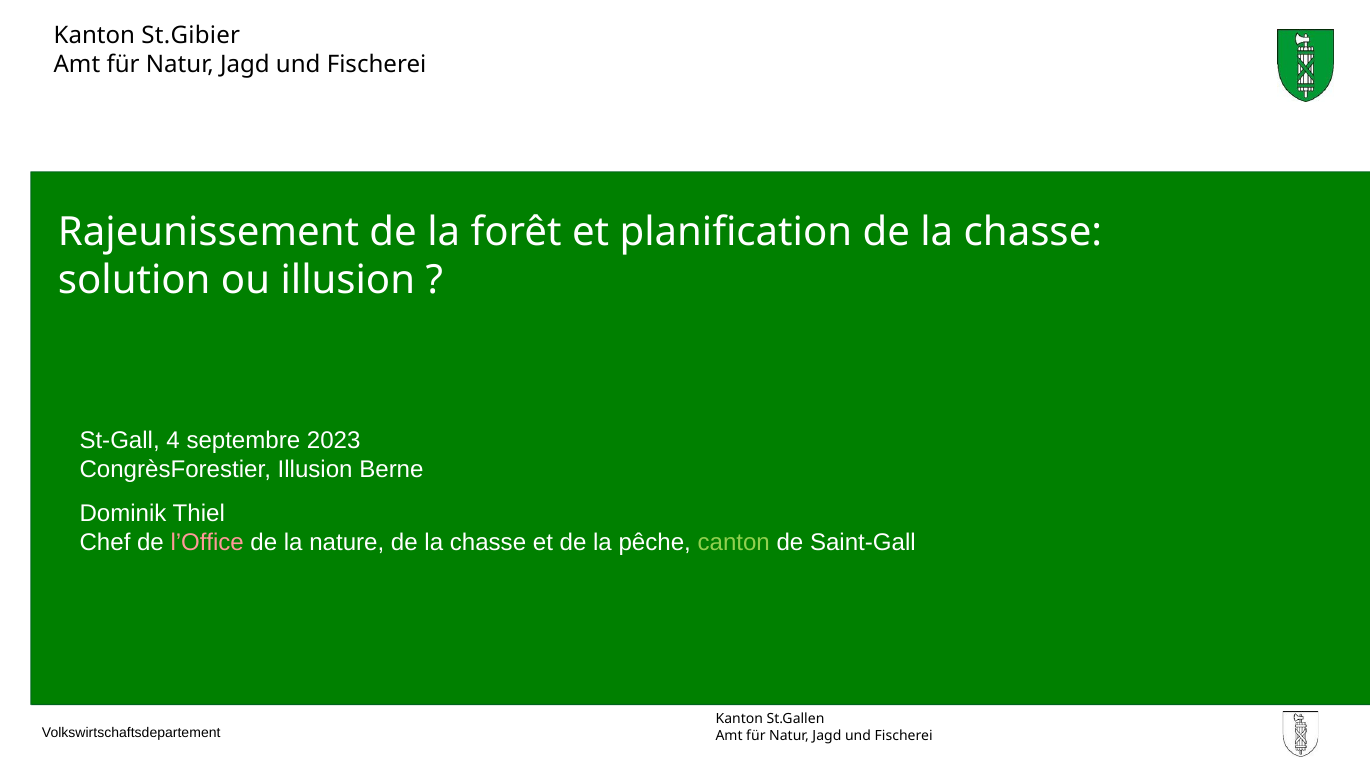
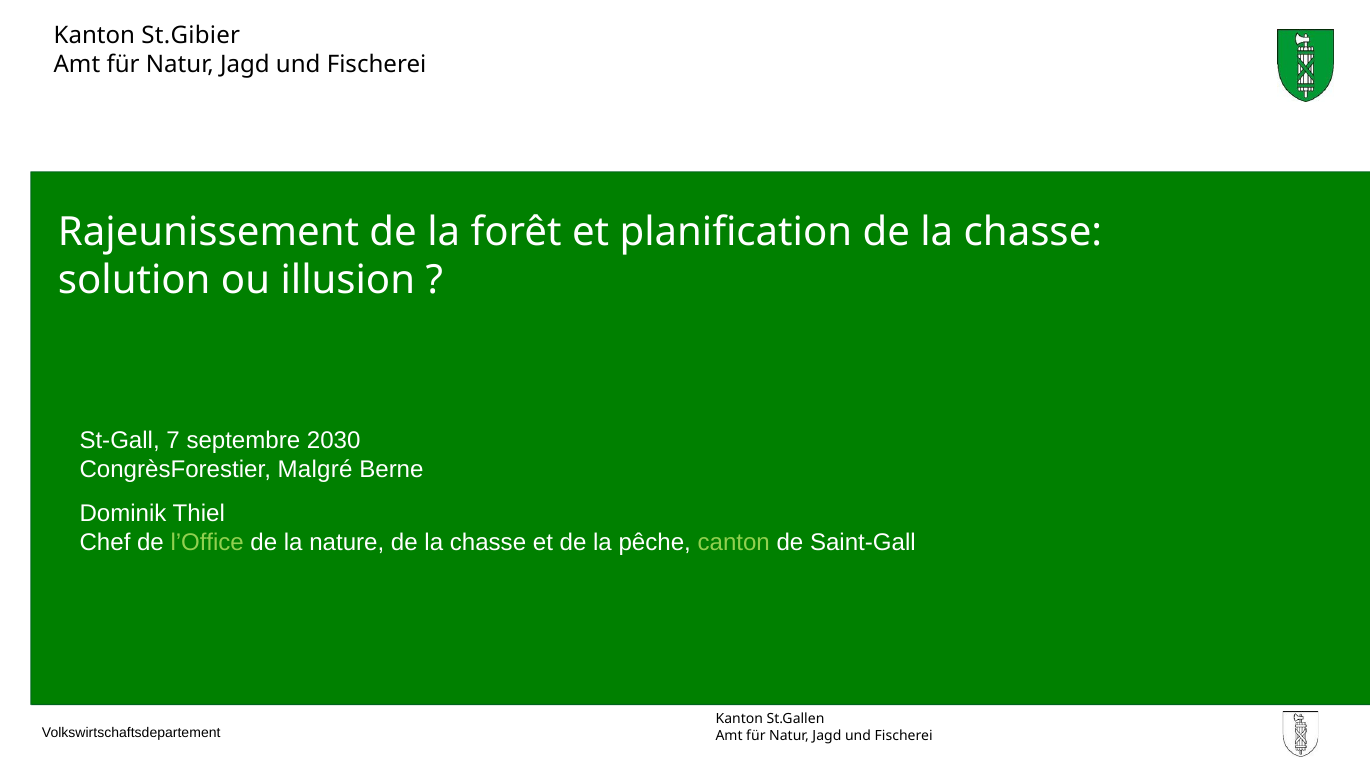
4: 4 -> 7 (173, 440)
2023: 2023 -> 2030 (334, 440)
CongrèsForestier Illusion: Illusion -> Malgré (315, 469)
l’Office colour: pink -> light green (207, 542)
